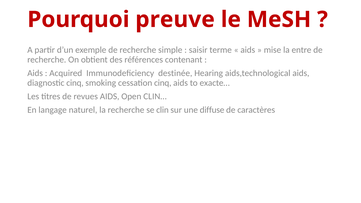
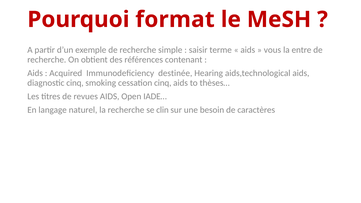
preuve: preuve -> format (175, 20)
mise: mise -> vous (272, 50)
exacte…: exacte… -> thèses… (215, 83)
CLIN…: CLIN… -> IADE… (155, 96)
diffuse: diffuse -> besoin (212, 110)
